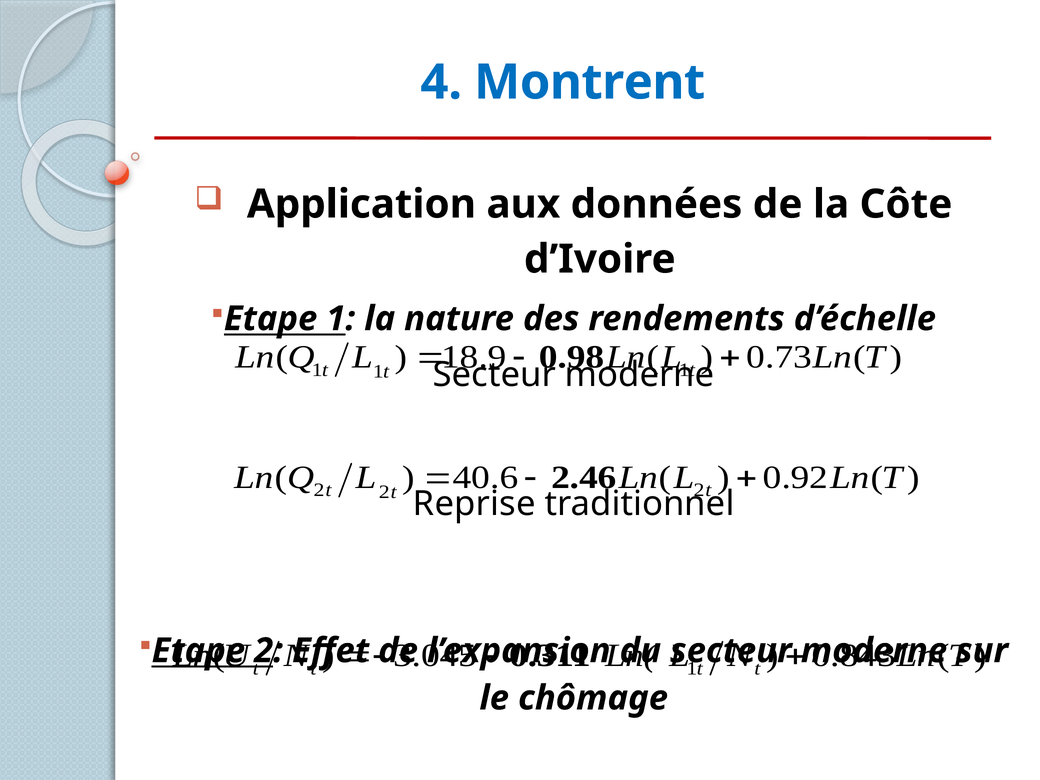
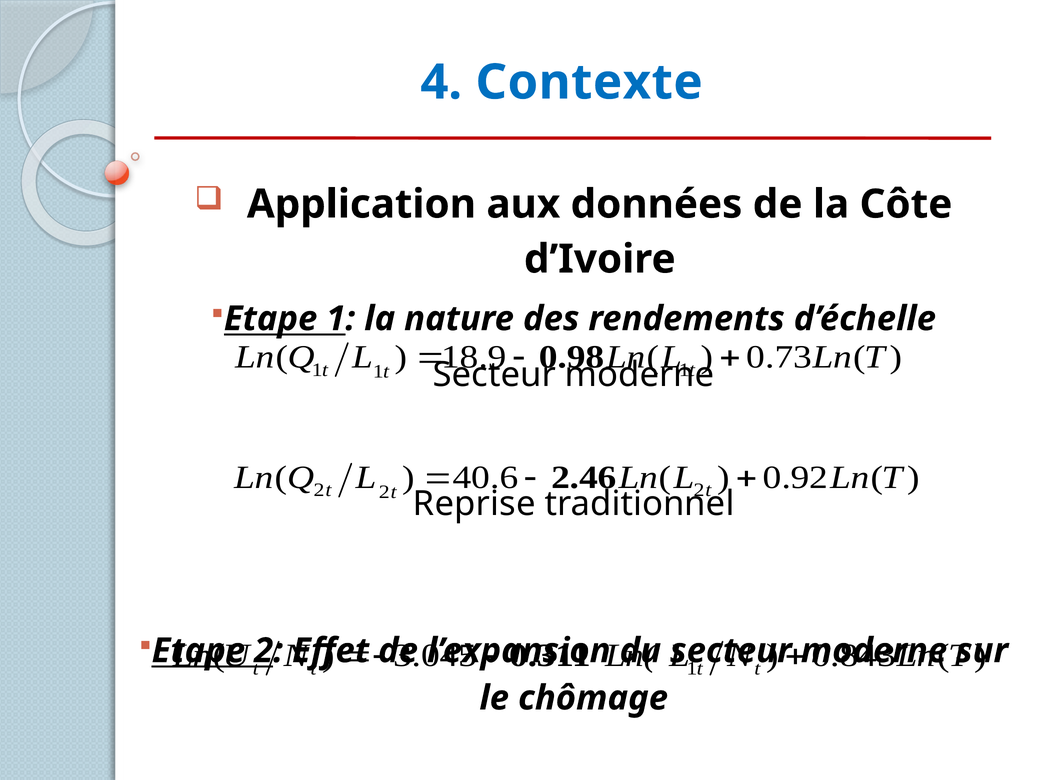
Montrent: Montrent -> Contexte (589, 82)
